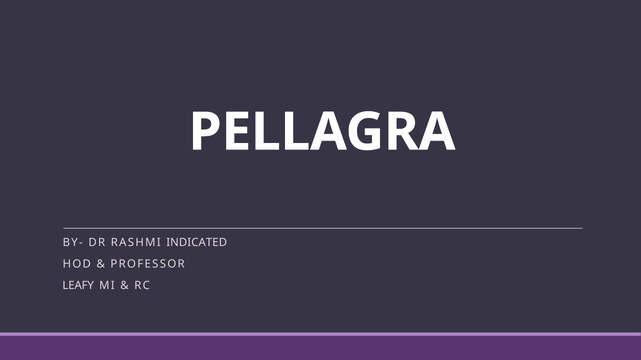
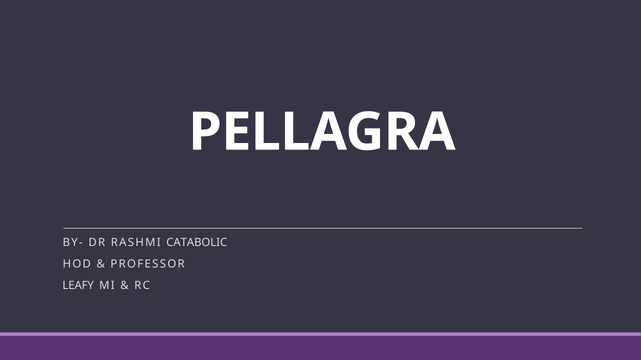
INDICATED: INDICATED -> CATABOLIC (197, 243)
